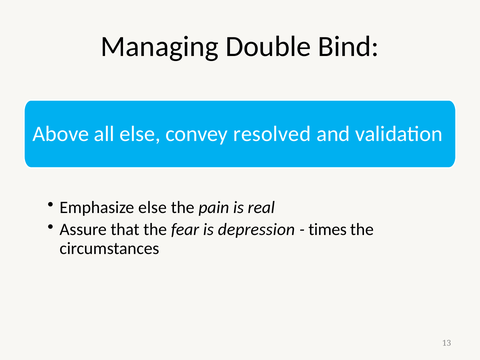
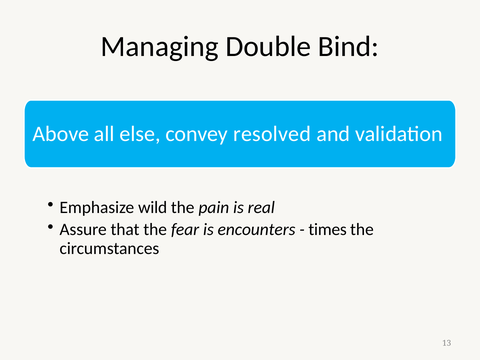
Emphasize else: else -> wild (153, 207)
depression: depression -> encounters (257, 230)
